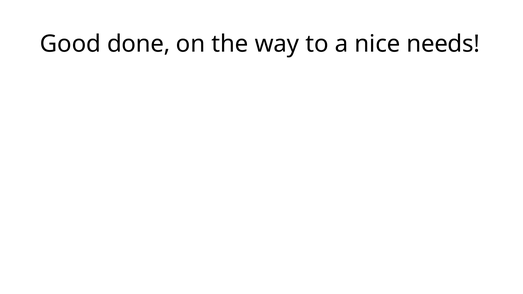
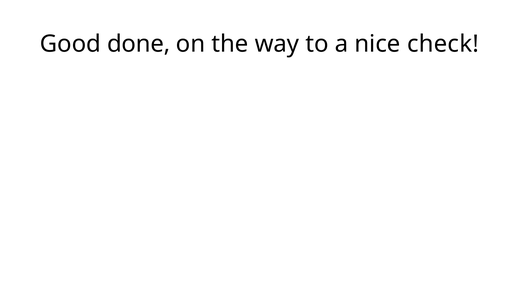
needs: needs -> check (443, 44)
